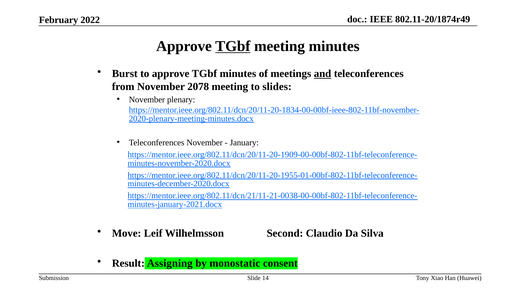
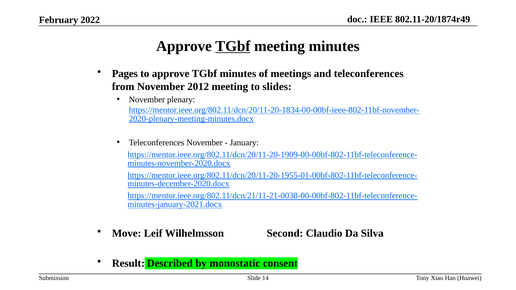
Burst: Burst -> Pages (125, 74)
and underline: present -> none (323, 74)
2078: 2078 -> 2012 (198, 87)
Assigning: Assigning -> Described (170, 264)
